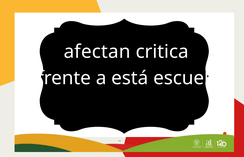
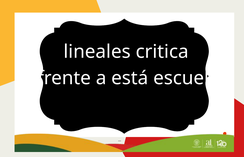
afectan: afectan -> lineales (97, 52)
